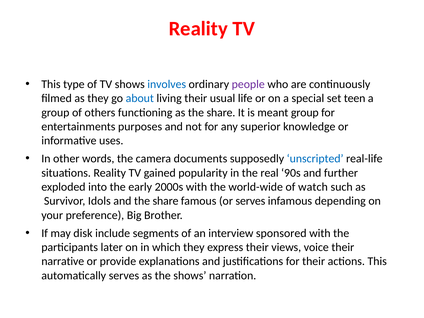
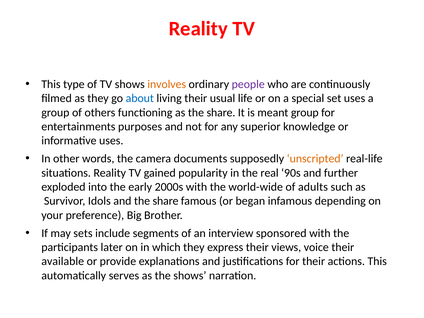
involves colour: blue -> orange (167, 84)
set teen: teen -> uses (355, 98)
unscripted colour: blue -> orange (315, 159)
watch: watch -> adults (313, 187)
or serves: serves -> began (250, 201)
disk: disk -> sets (83, 233)
narrative: narrative -> available (63, 261)
